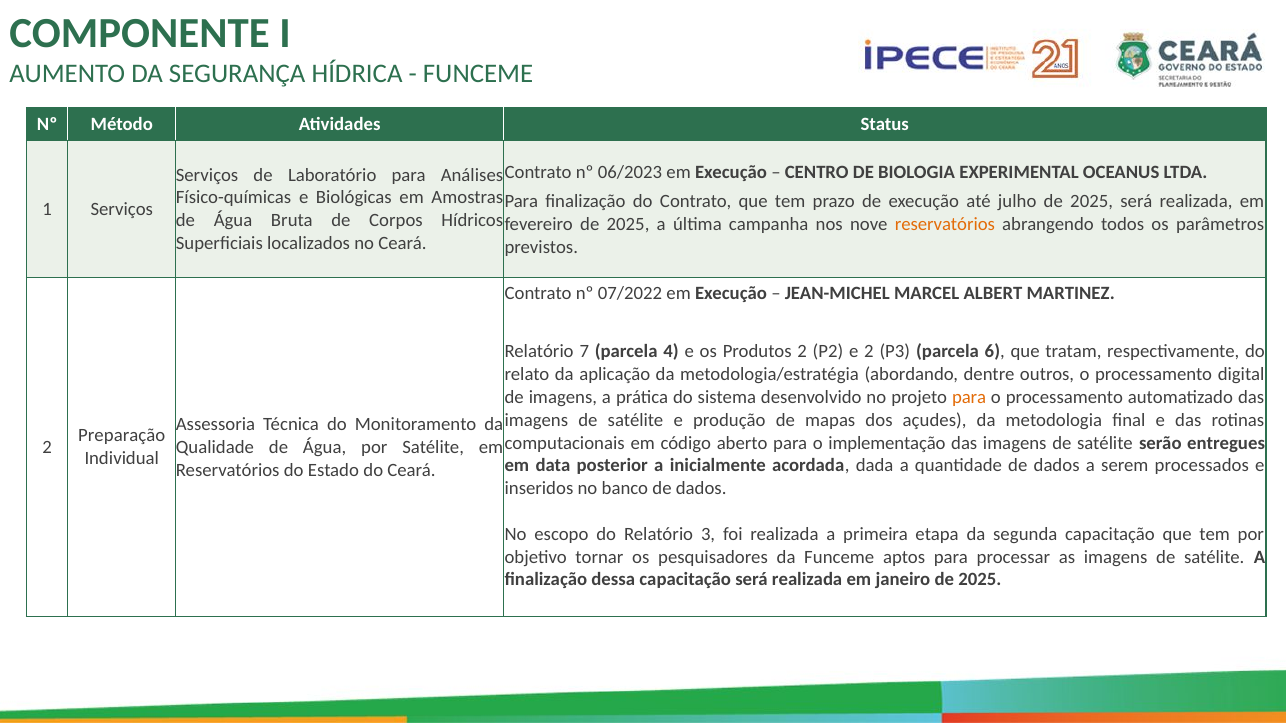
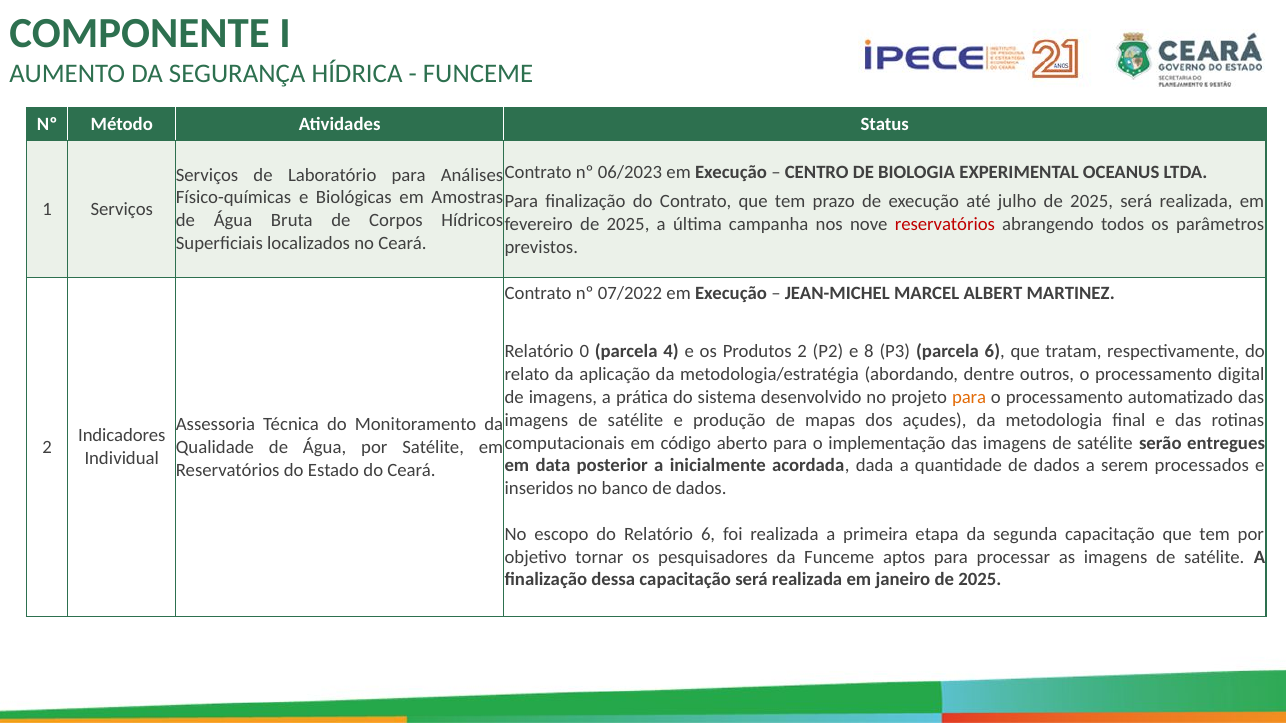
reservatórios colour: orange -> red (945, 224)
7: 7 -> 0 (584, 352)
e 2: 2 -> 8 (869, 352)
Preparação: Preparação -> Indicadores (122, 436)
Relatório 3: 3 -> 6 (708, 534)
